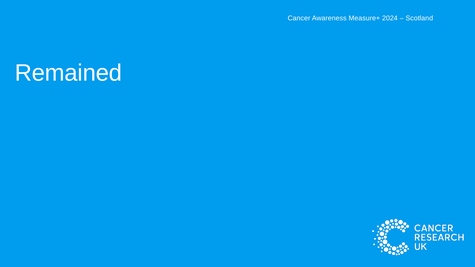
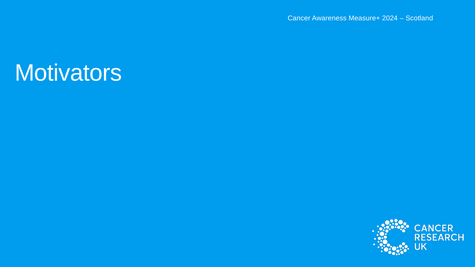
Remained: Remained -> Motivators (68, 73)
